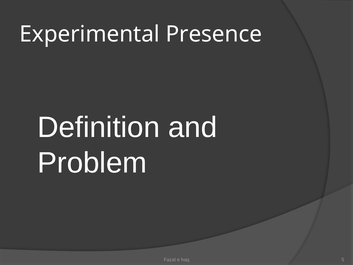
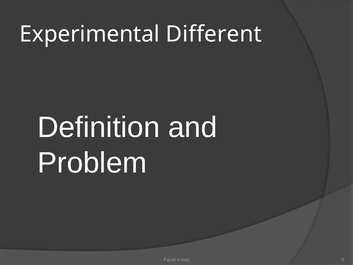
Presence: Presence -> Different (214, 34)
